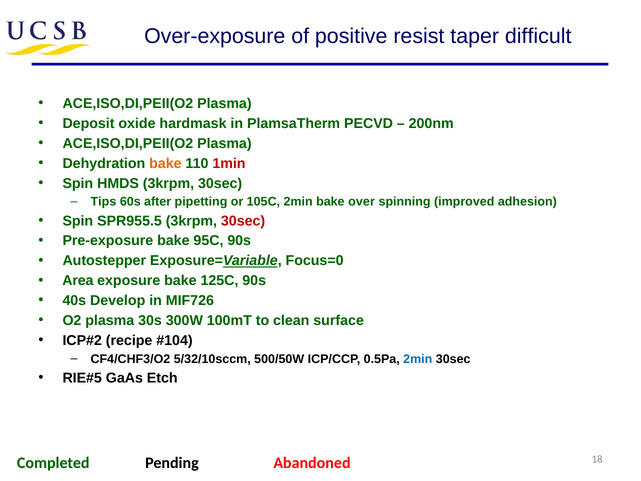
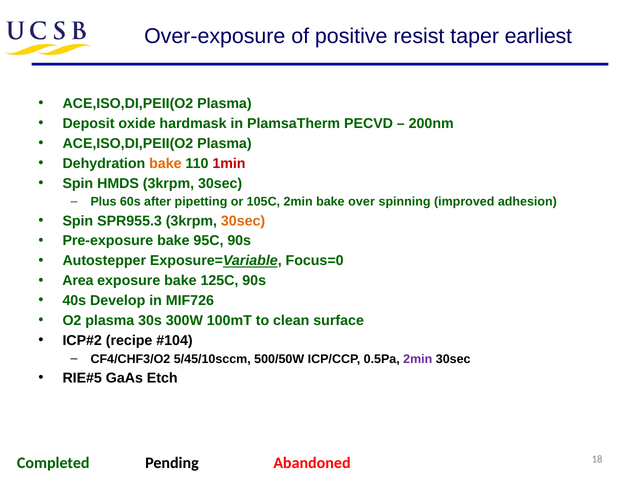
difficult: difficult -> earliest (538, 36)
Tips: Tips -> Plus (104, 202)
SPR955.5: SPR955.5 -> SPR955.3 (130, 221)
30sec colour: red -> orange (243, 221)
5/32/10sccm: 5/32/10sccm -> 5/45/10sccm (212, 359)
2min colour: blue -> purple (418, 359)
